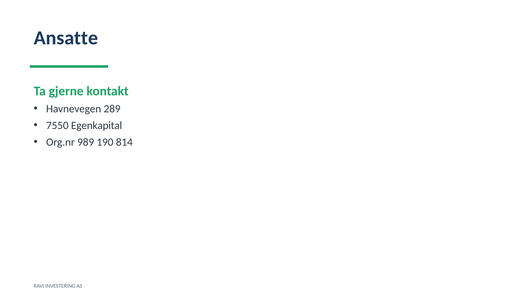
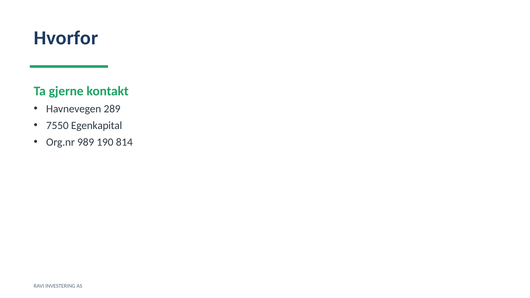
Ansatte: Ansatte -> Hvorfor (66, 38)
